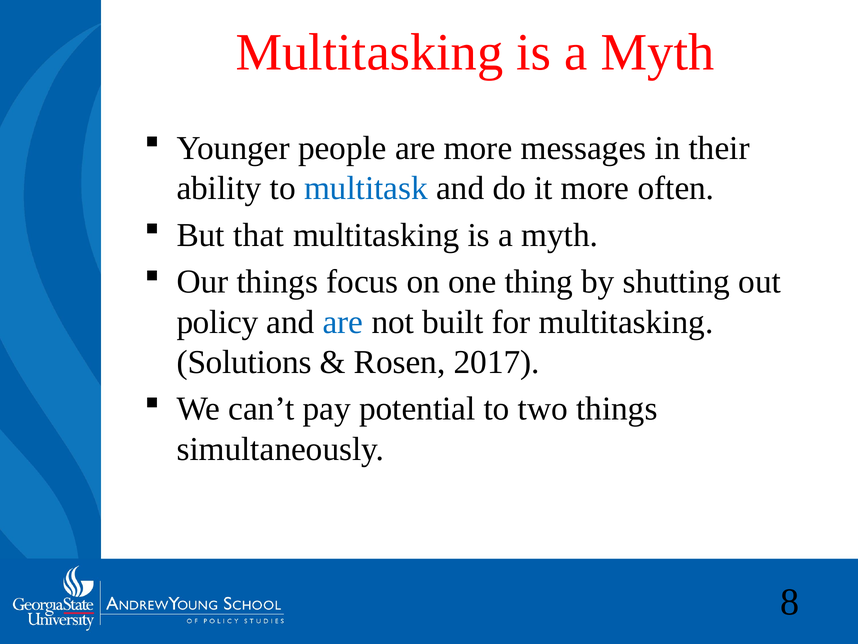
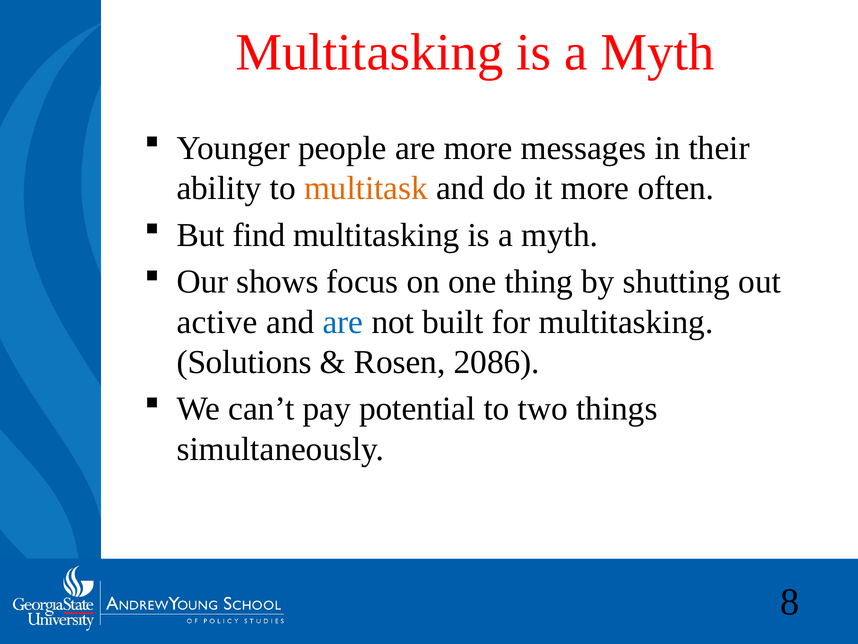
multitask colour: blue -> orange (366, 188)
that: that -> find (259, 235)
Our things: things -> shows (278, 282)
policy: policy -> active (217, 322)
2017: 2017 -> 2086 (497, 362)
